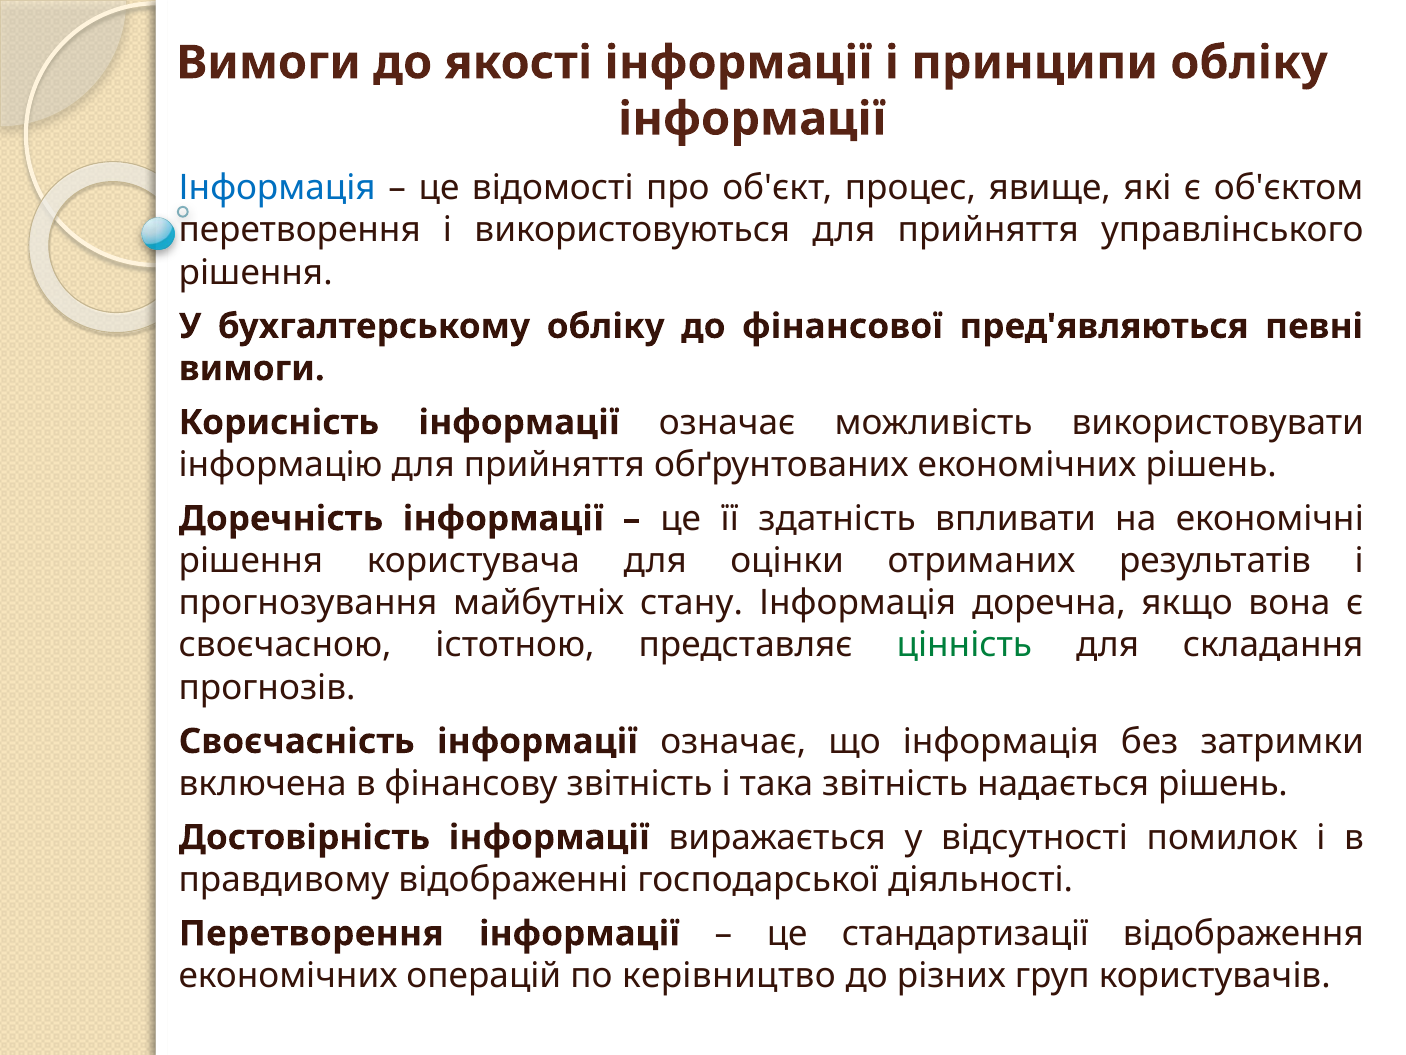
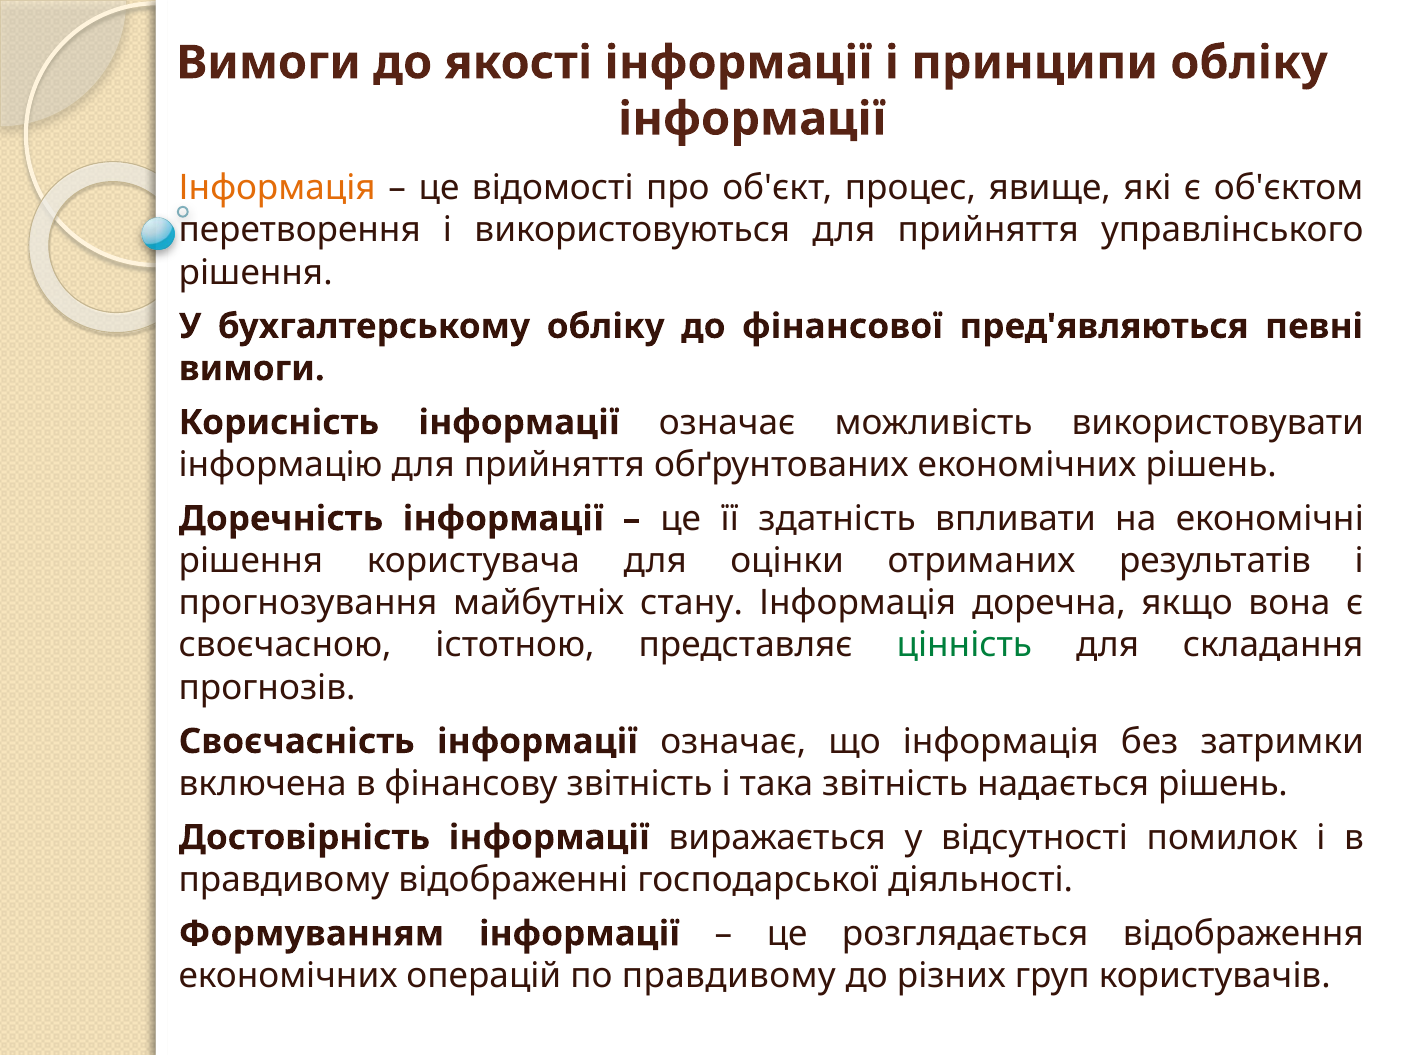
Інформація colour: blue -> orange (277, 188)
Перетворення: Перетворення -> Формуванням (311, 933)
стандартизації: стандартизації -> розглядається (965, 933)
по керівництво: керівництво -> правдивому (729, 975)
